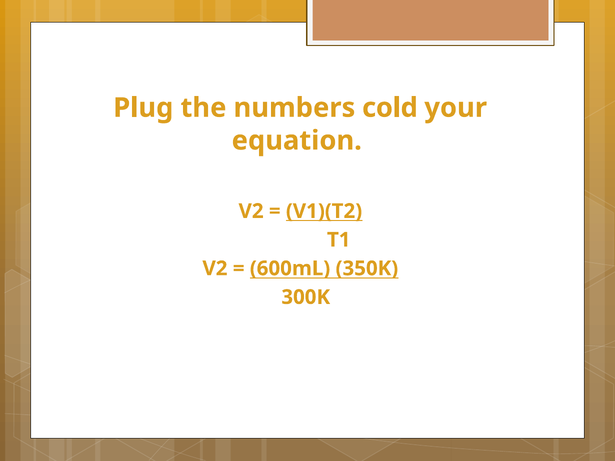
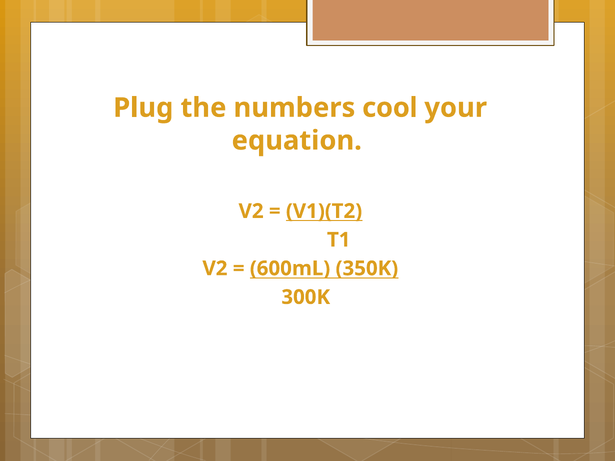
cold: cold -> cool (390, 108)
